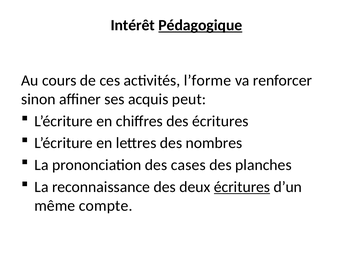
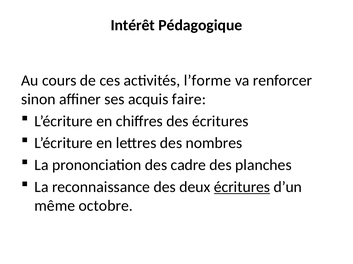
Pédagogique underline: present -> none (200, 25)
peut: peut -> faire (189, 100)
cases: cases -> cadre (188, 165)
compte: compte -> octobre (106, 206)
